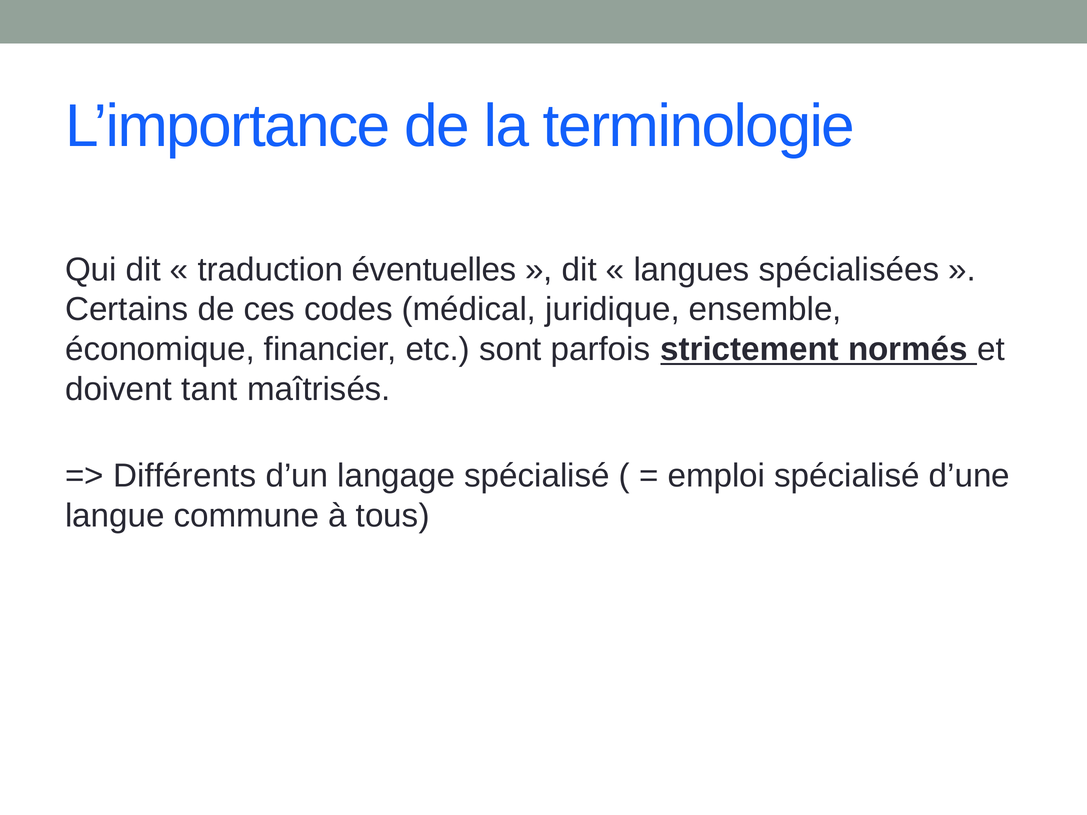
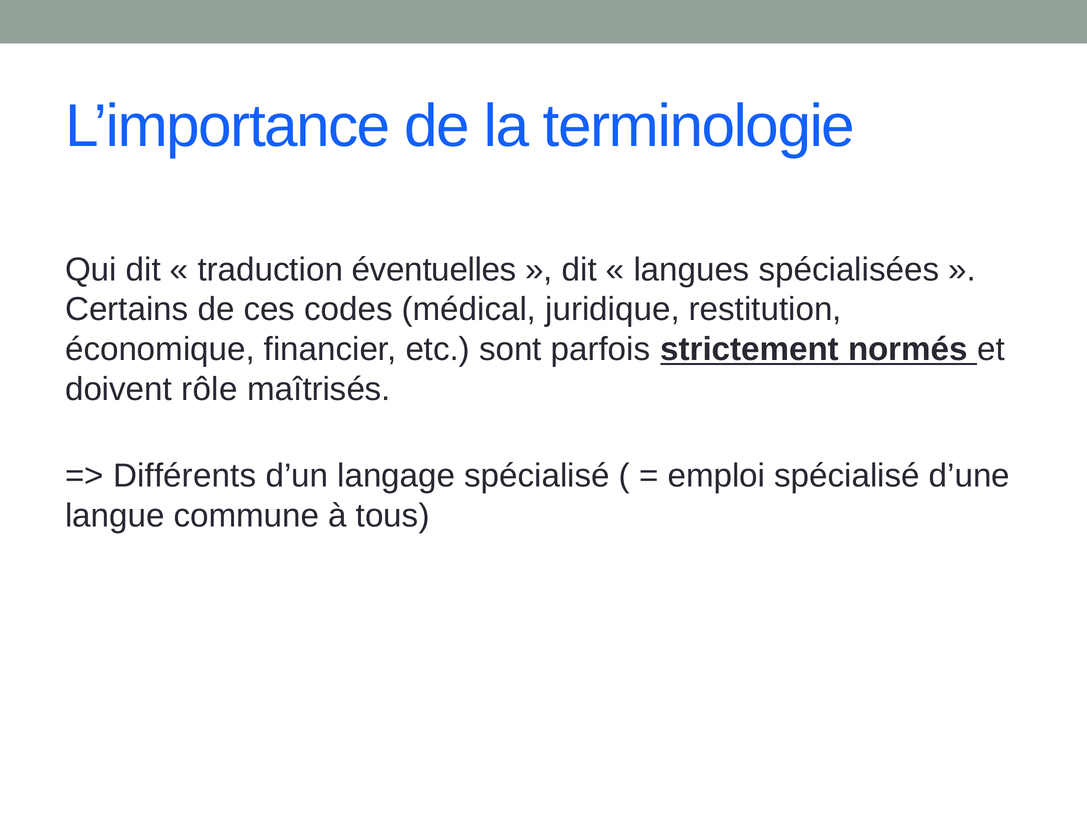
ensemble: ensemble -> restitution (765, 310)
tant: tant -> rôle (209, 389)
